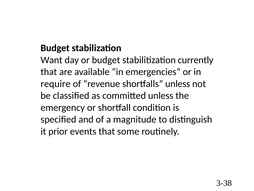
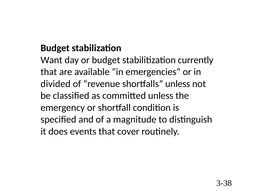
require: require -> divided (56, 84)
prior: prior -> does (58, 131)
some: some -> cover (128, 131)
